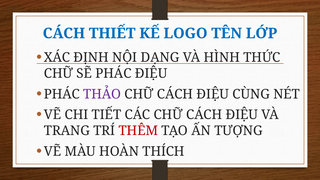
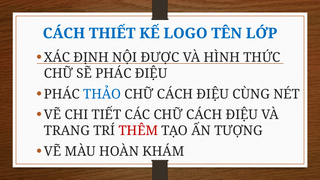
DẠNG: DẠNG -> ĐƯỢC (160, 57)
THẢO colour: purple -> blue (102, 94)
THÍCH: THÍCH -> KHÁM (163, 151)
